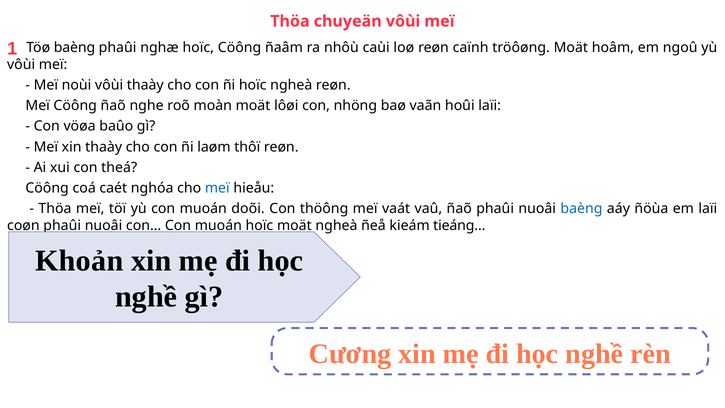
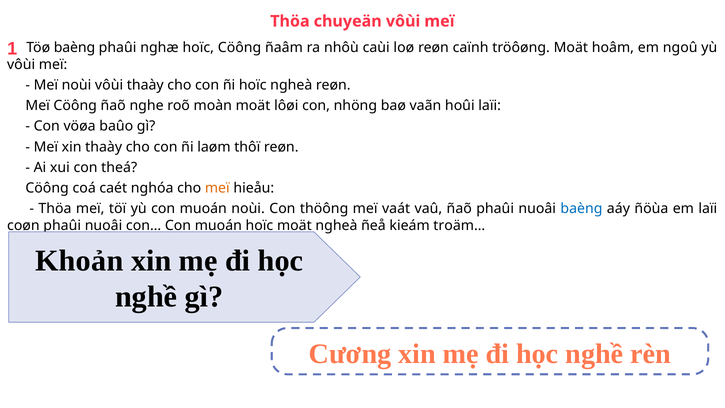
meï colour: blue -> orange (217, 188)
muoán doõi: doõi -> noùi (248, 208)
tieáng…: tieáng… -> troäm… (459, 225)
